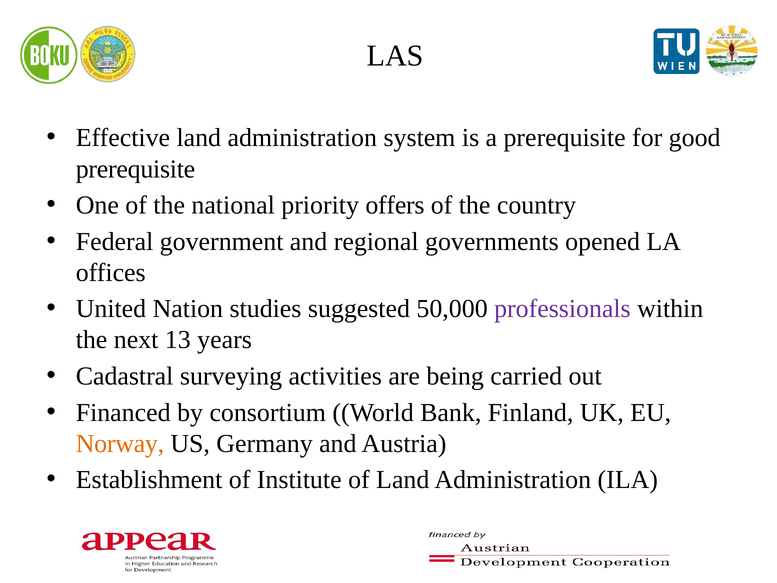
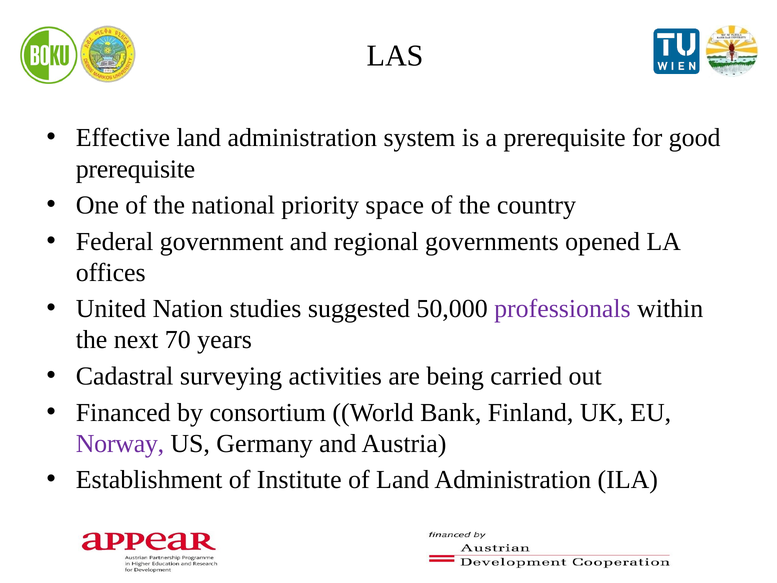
offers: offers -> space (395, 205)
13: 13 -> 70 (178, 340)
Norway colour: orange -> purple (120, 443)
